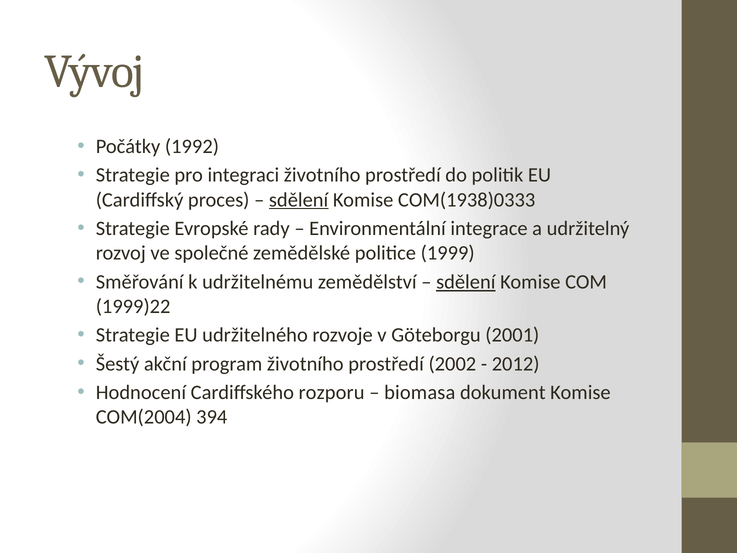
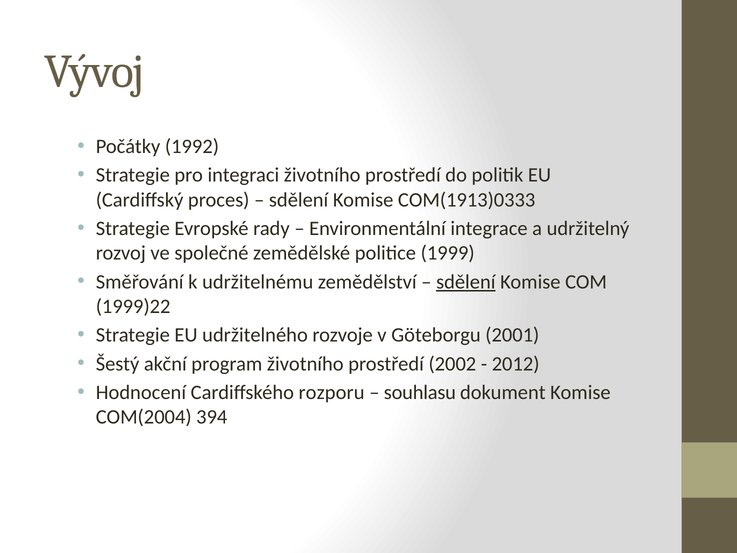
sdělení underline: present -> none (299, 200)
COM(1938)0333: COM(1938)0333 -> COM(1913)0333 (467, 200)
biomasa: biomasa -> souhlasu (420, 392)
